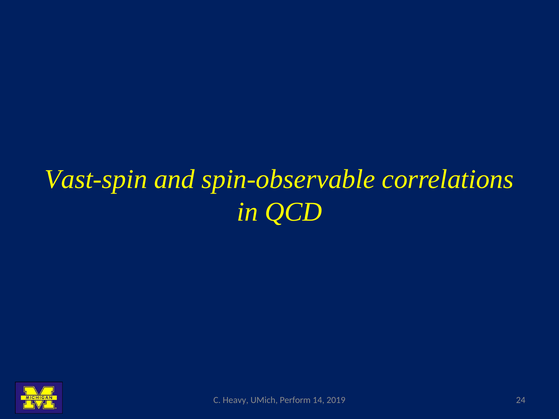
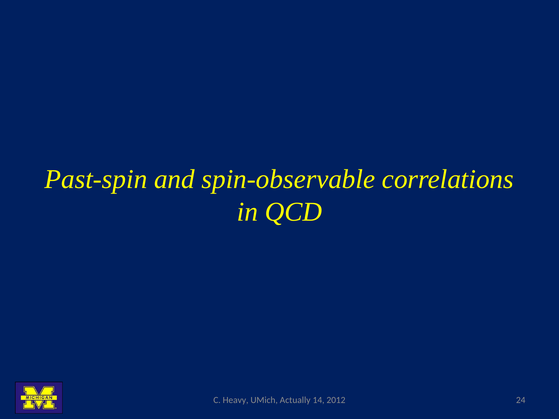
Vast-spin: Vast-spin -> Past-spin (96, 179)
Perform: Perform -> Actually (295, 400)
2019: 2019 -> 2012 (336, 400)
